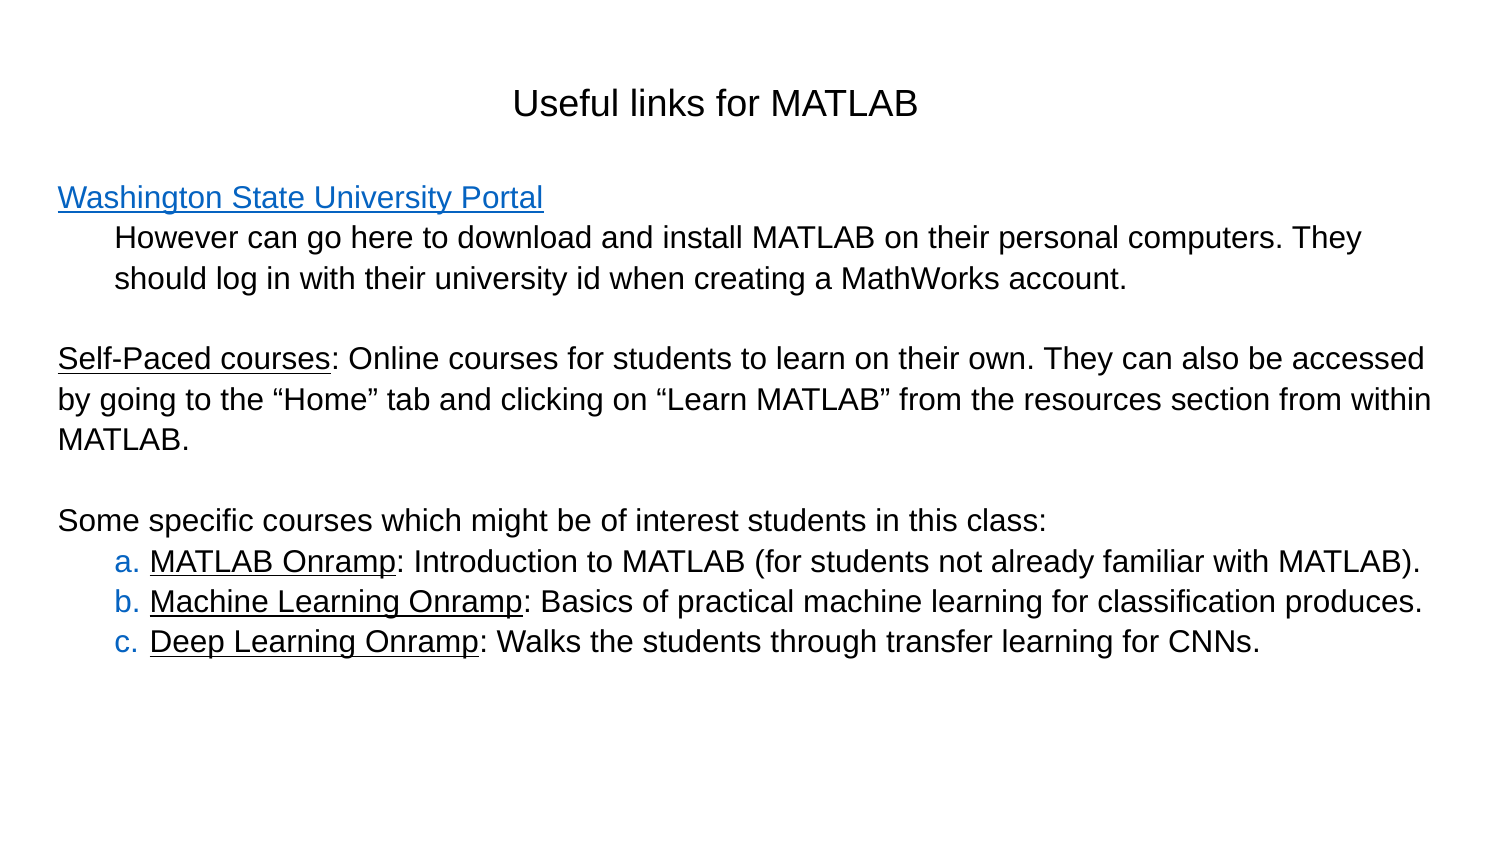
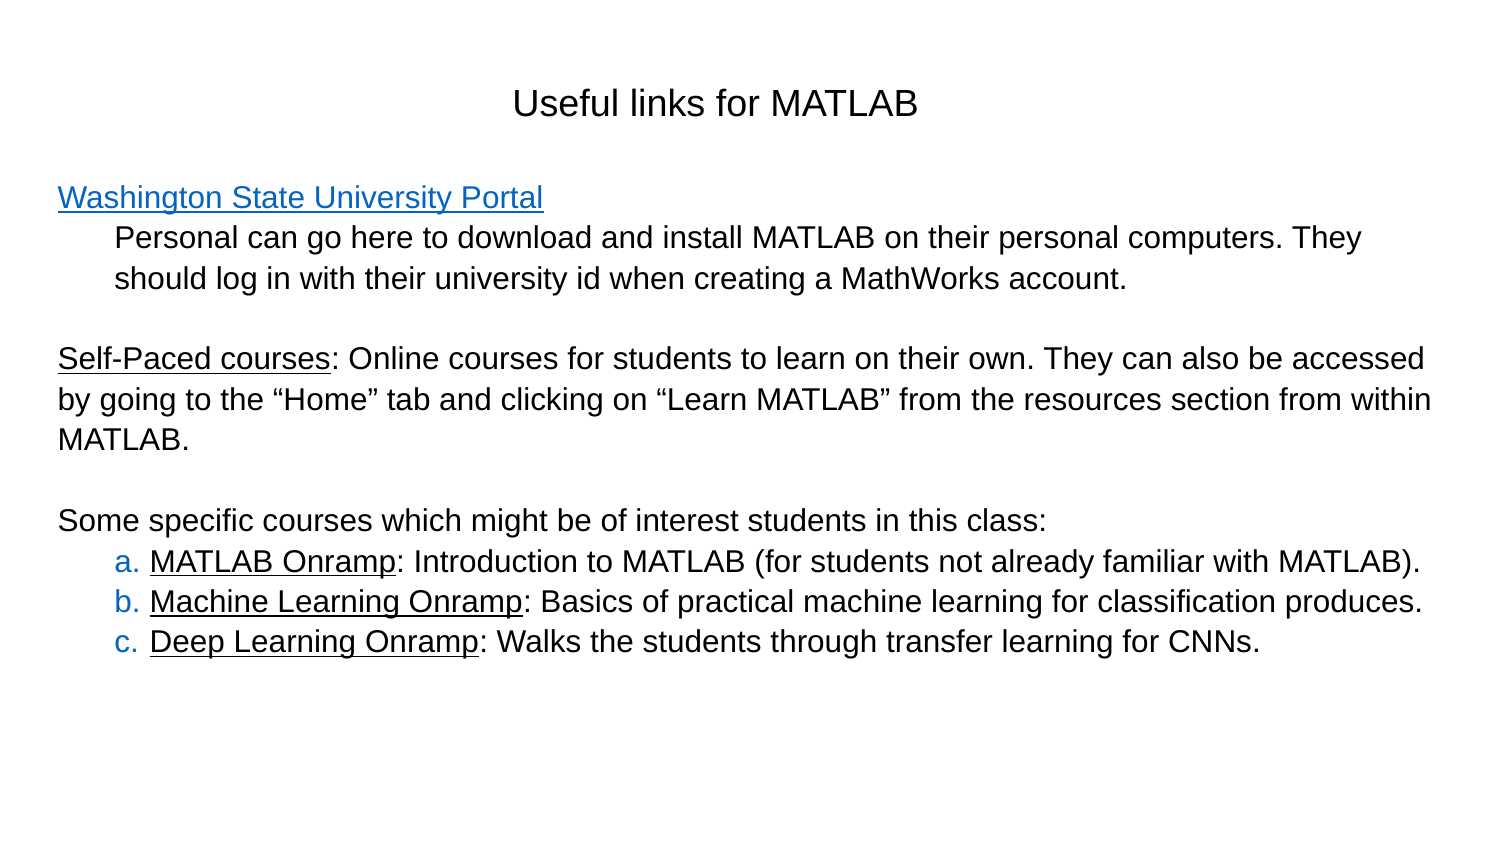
However: However -> Personal (176, 238)
